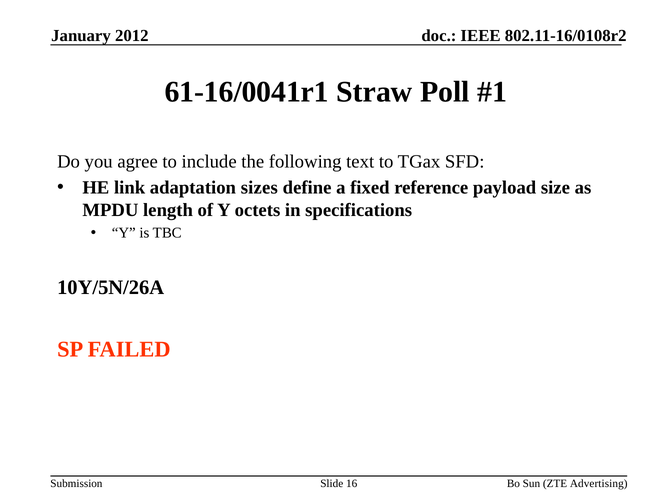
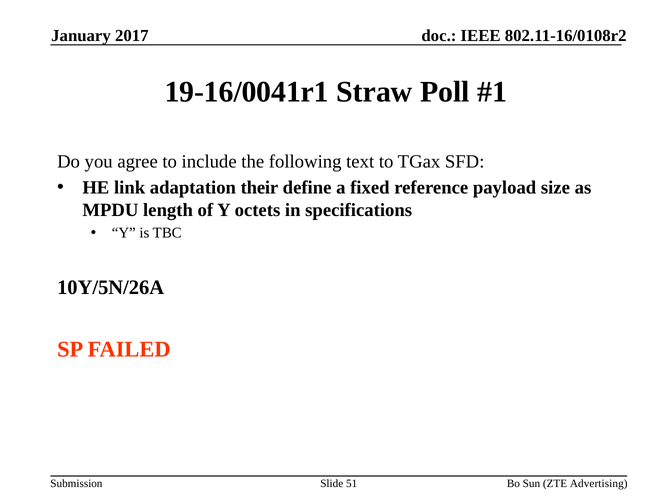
2012: 2012 -> 2017 (132, 36)
61-16/0041r1: 61-16/0041r1 -> 19-16/0041r1 (247, 92)
sizes: sizes -> their (259, 188)
16: 16 -> 51 (352, 483)
